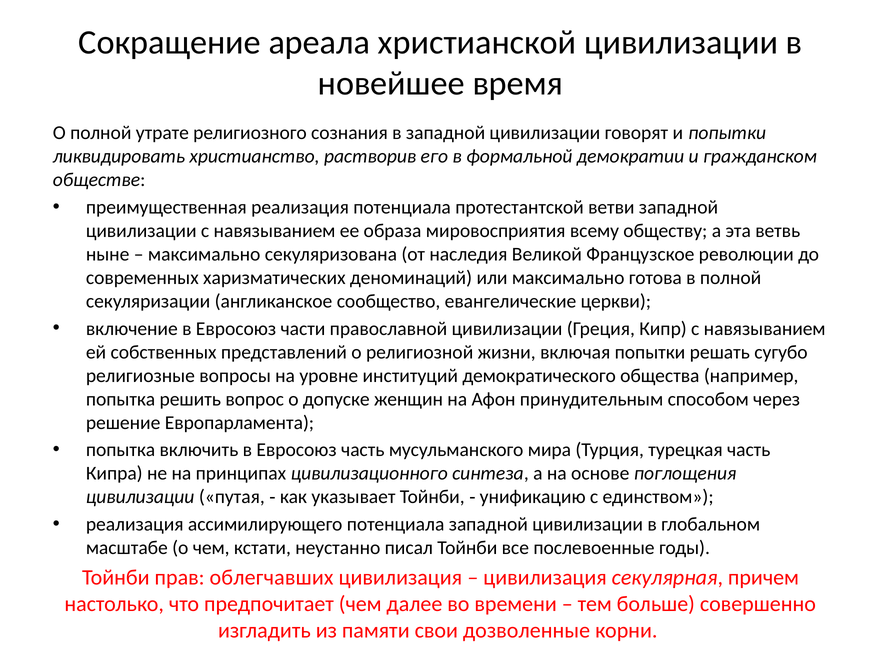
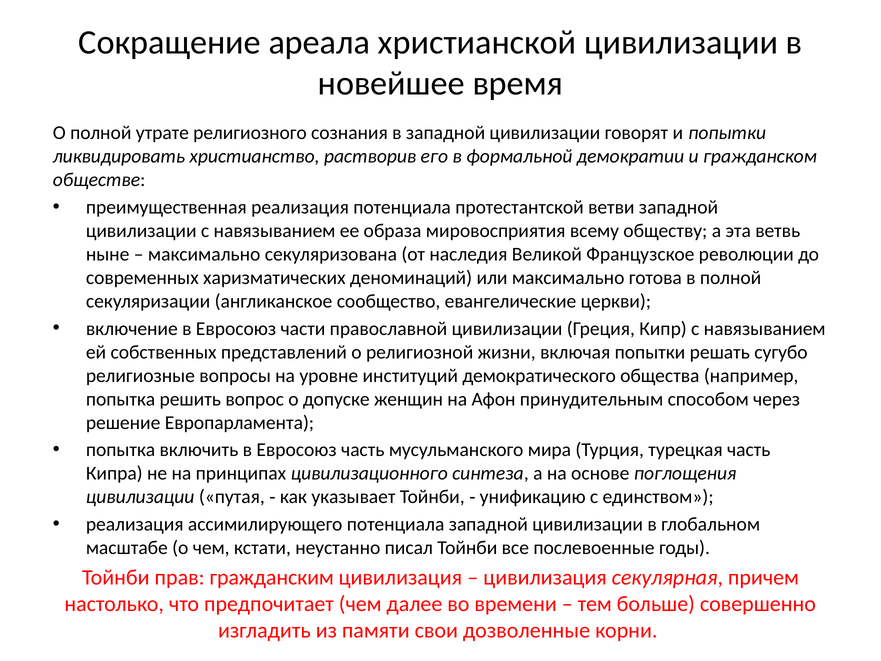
облегчавших: облегчавших -> гражданским (272, 577)
